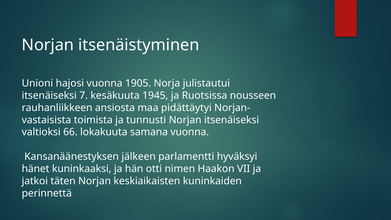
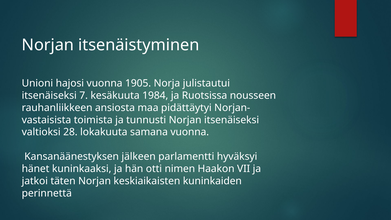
1945: 1945 -> 1984 (155, 95)
66: 66 -> 28 (70, 132)
